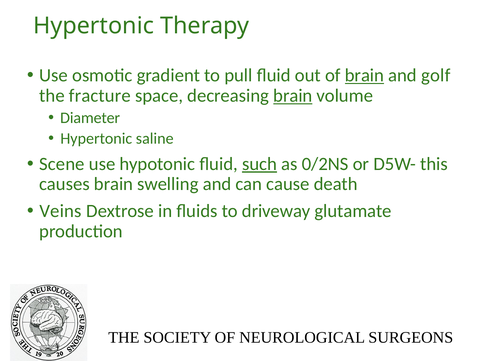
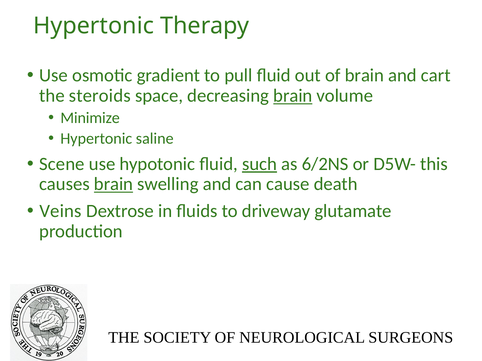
brain underline: present -> none (364, 76)
golf: golf -> cart (436, 76)
fracture: fracture -> steroids (100, 96)
Diameter: Diameter -> Minimize (90, 118)
0/2NS: 0/2NS -> 6/2NS (325, 164)
brain underline: none -> present (114, 184)
